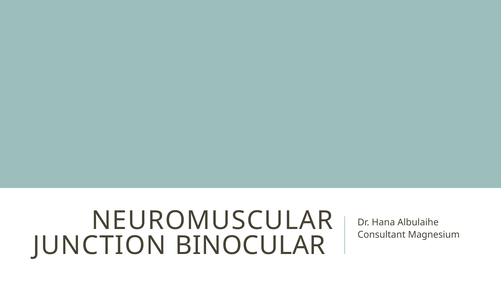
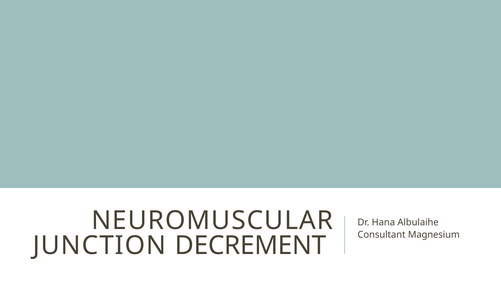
BINOCULAR: BINOCULAR -> DECREMENT (251, 245)
